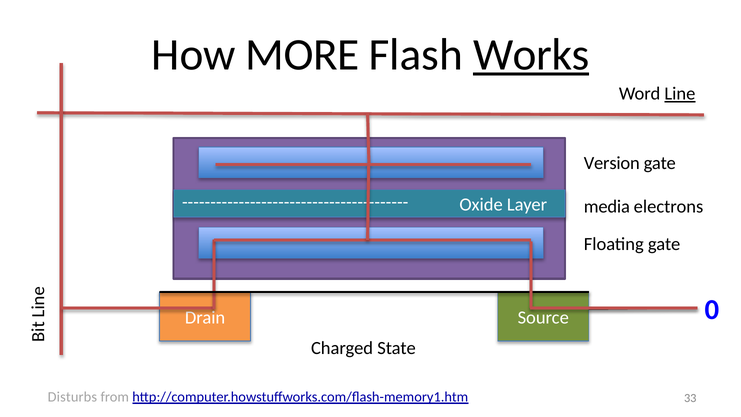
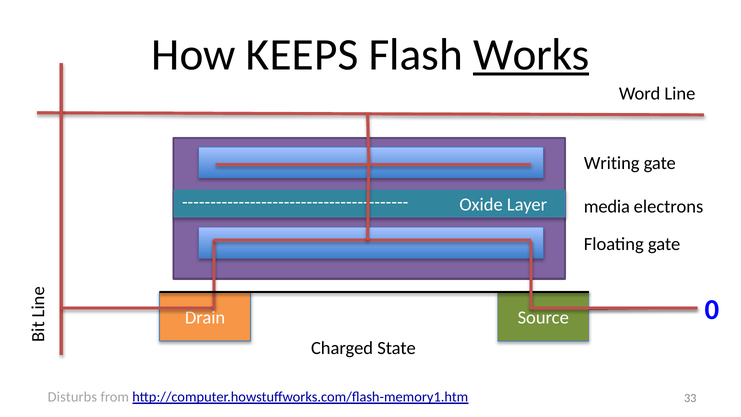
MORE: MORE -> KEEPS (302, 55)
Line underline: present -> none (680, 94)
Version: Version -> Writing (612, 163)
